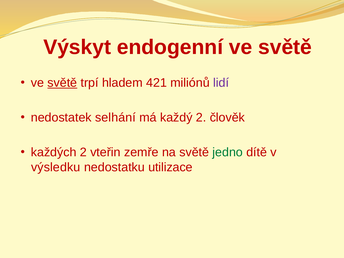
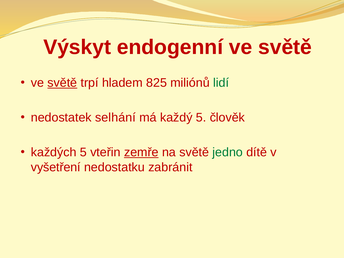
421: 421 -> 825 (157, 83)
lidí colour: purple -> green (221, 83)
každý 2: 2 -> 5 (201, 118)
každých 2: 2 -> 5 (83, 152)
zemře underline: none -> present (141, 152)
výsledku: výsledku -> vyšetření (56, 167)
utilizace: utilizace -> zabránit (170, 167)
